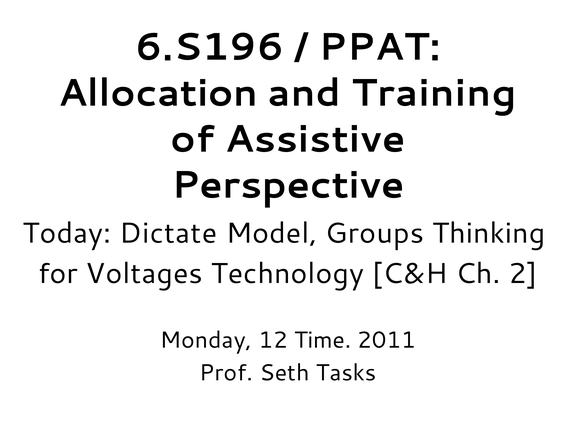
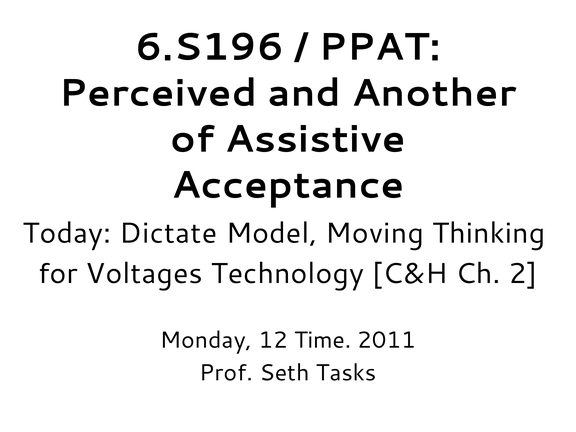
Allocation: Allocation -> Perceived (158, 93)
Training: Training -> Another (434, 93)
Perspective: Perspective -> Acceptance (288, 185)
Groups: Groups -> Moving (375, 233)
